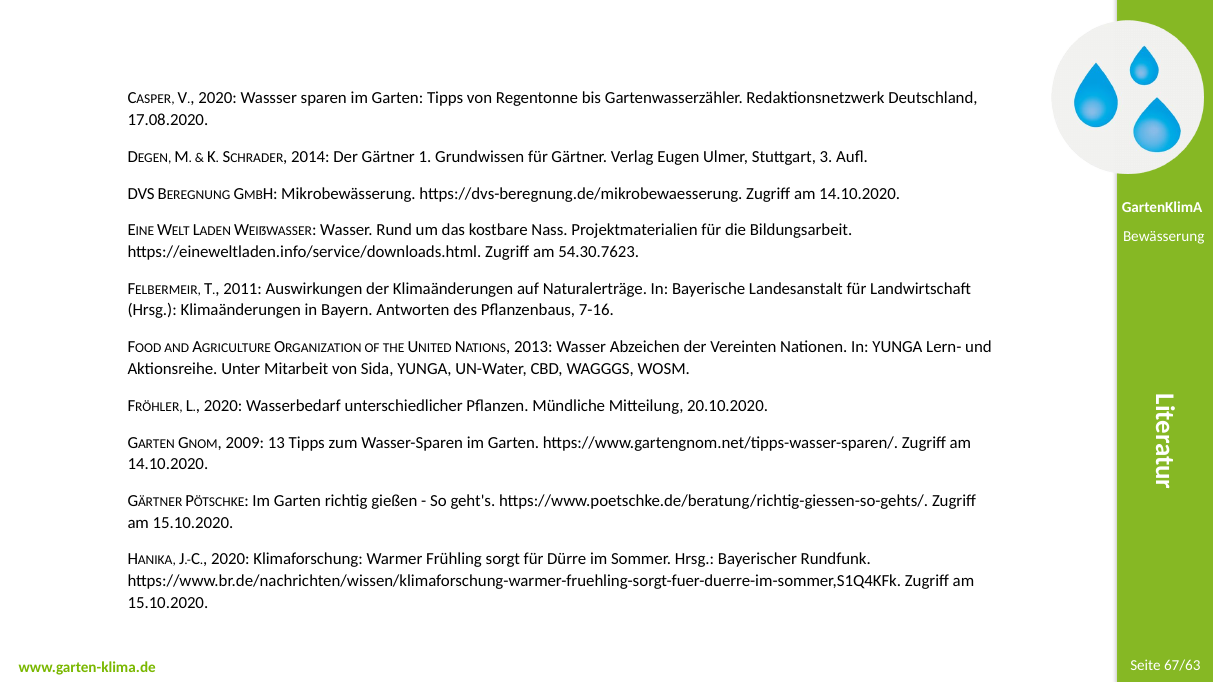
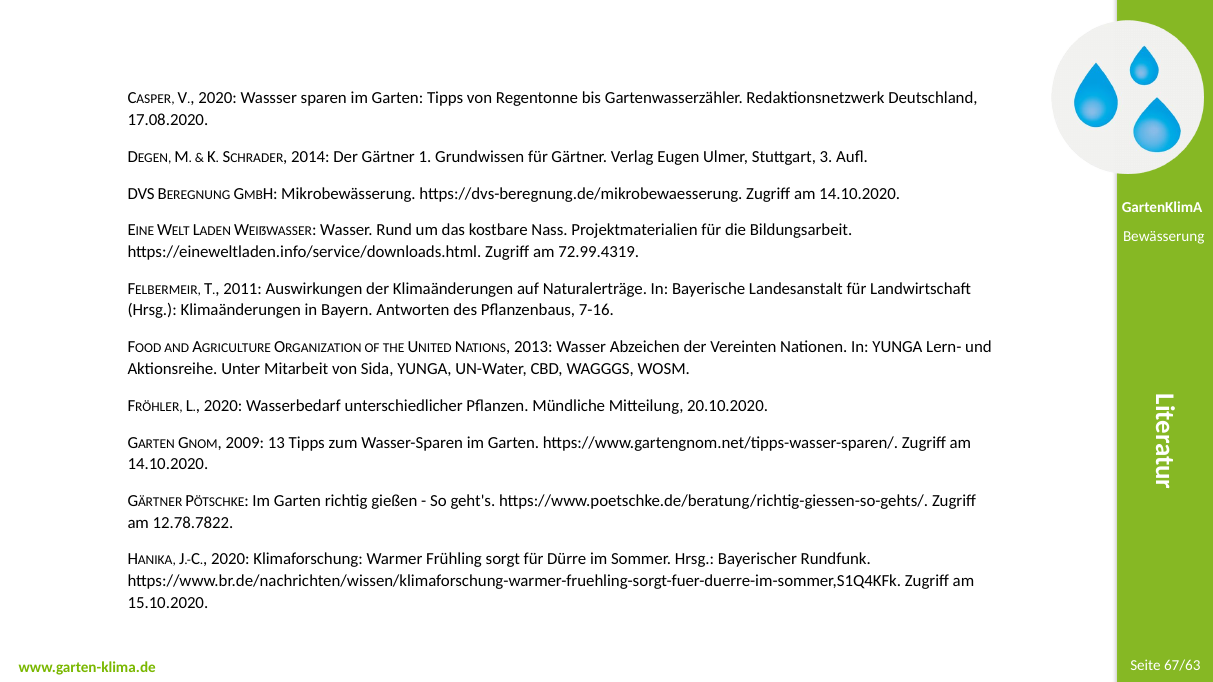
54.30.7623: 54.30.7623 -> 72.99.4319 (599, 252)
15.10.2020: 15.10.2020 -> 12.78.7822 (193, 523)
